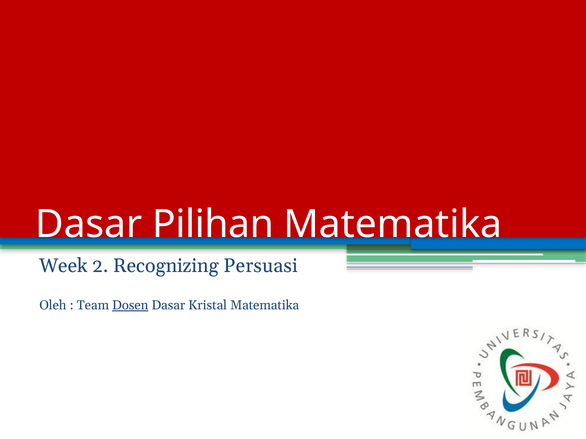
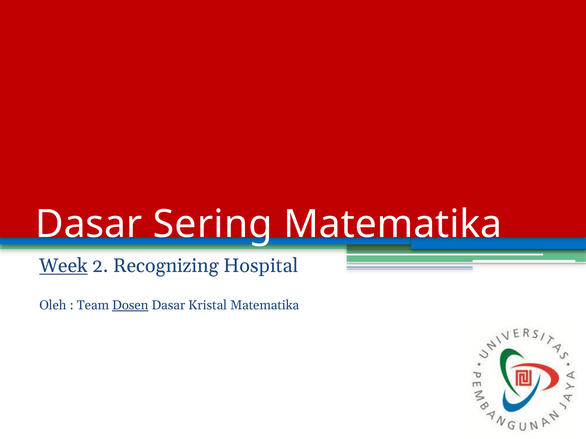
Pilihan: Pilihan -> Sering (213, 224)
Week underline: none -> present (63, 266)
Persuasi: Persuasi -> Hospital (261, 266)
